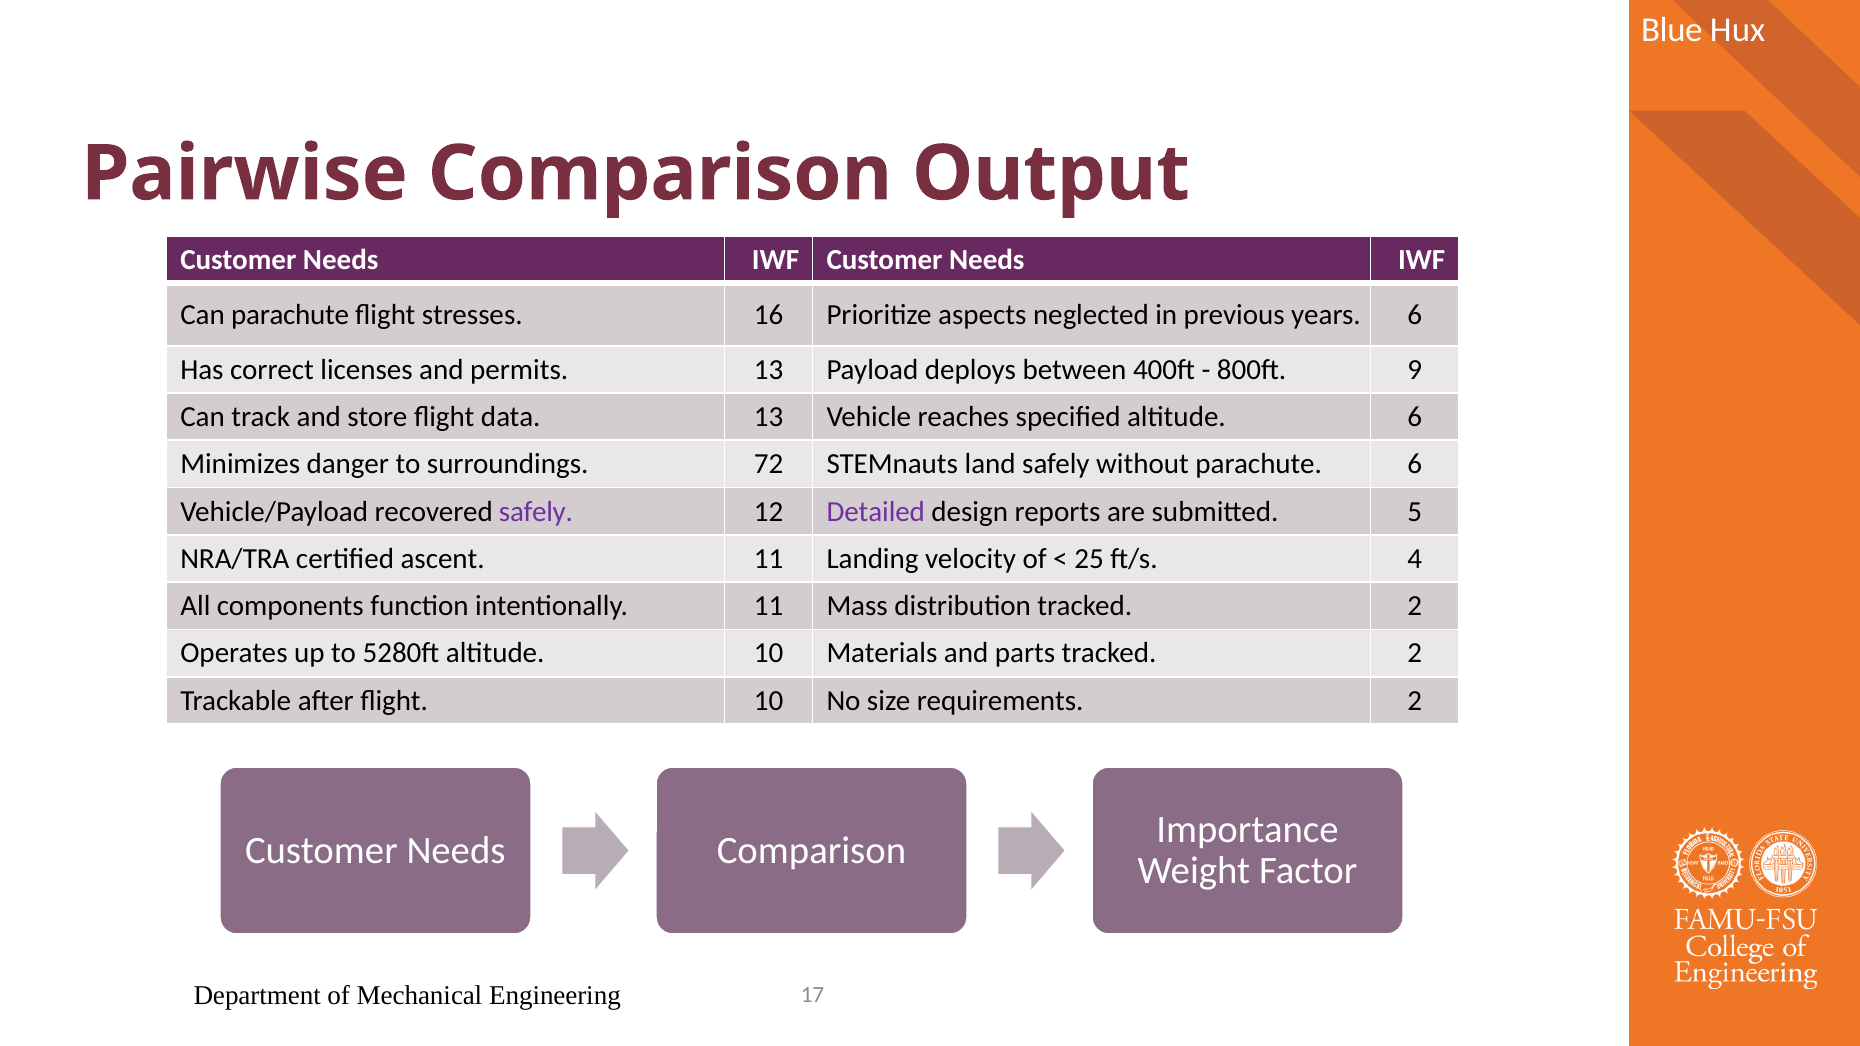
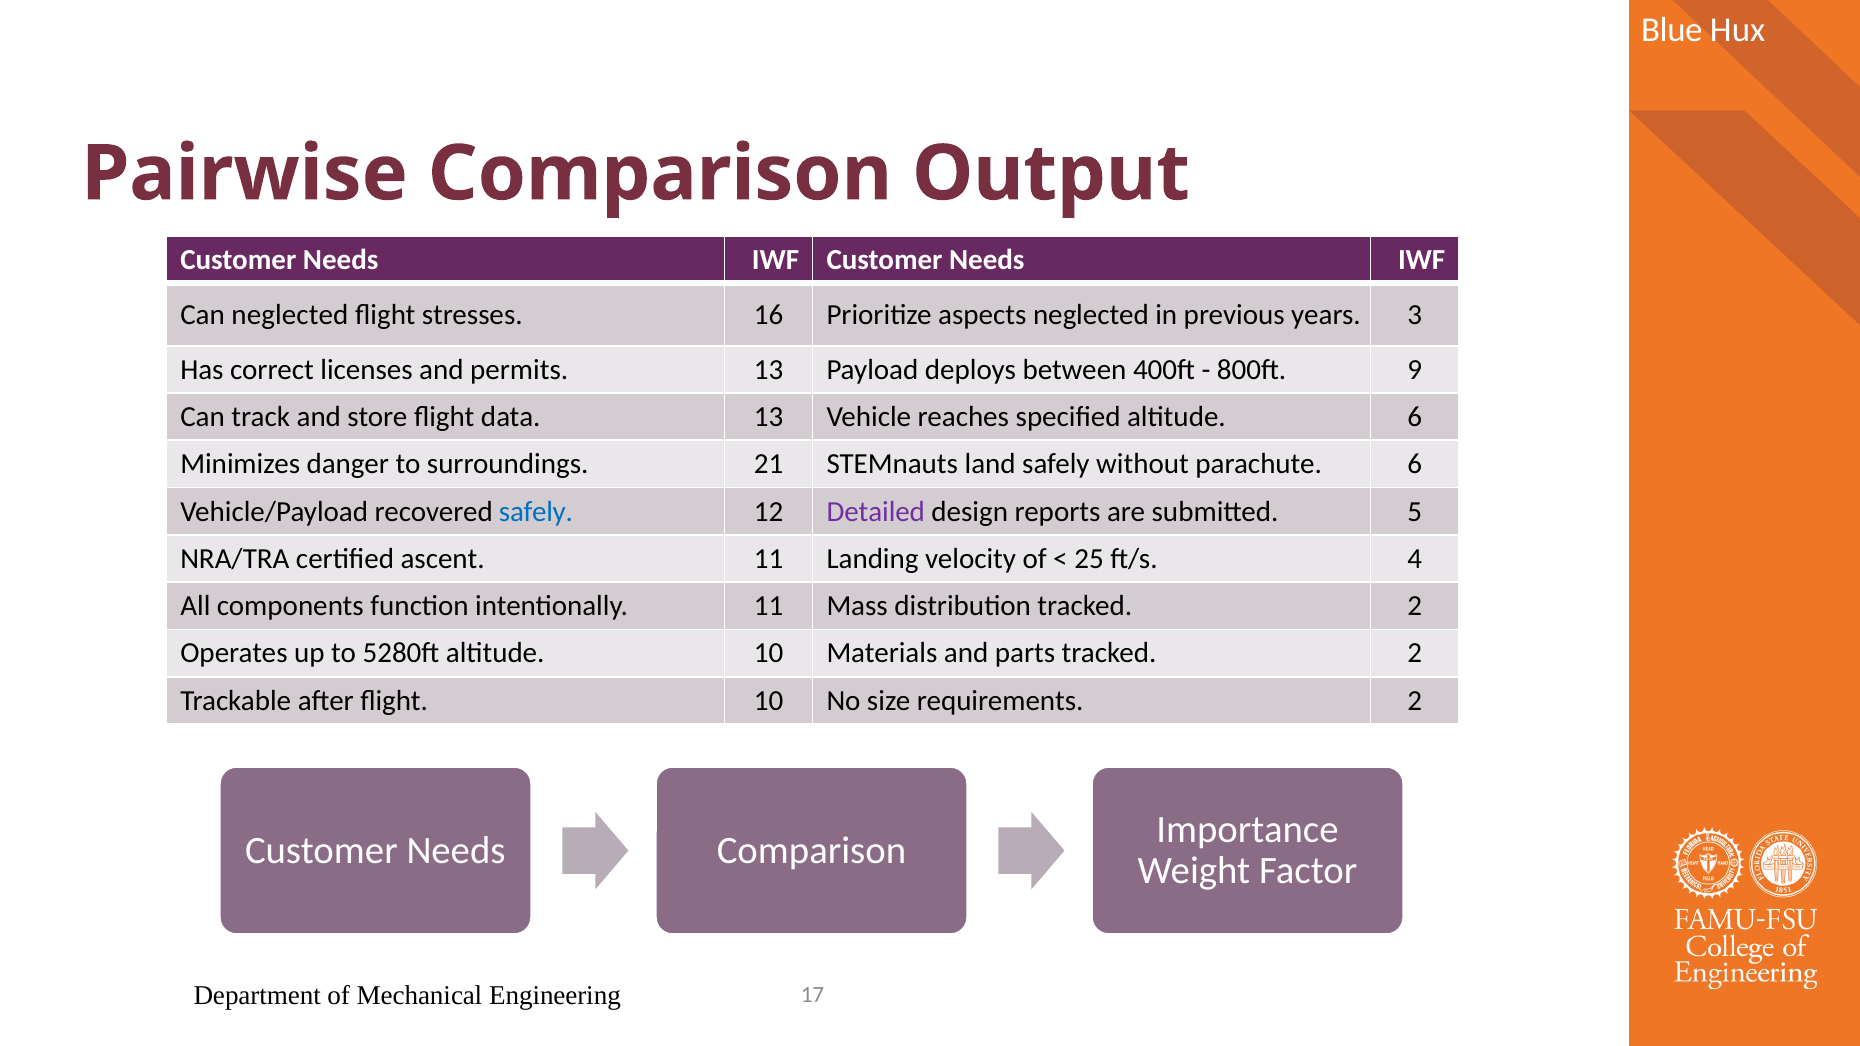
Can parachute: parachute -> neglected (290, 315)
years 6: 6 -> 3 (1415, 315)
72: 72 -> 21 (769, 464)
safely colour: purple -> blue (536, 512)
